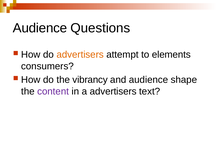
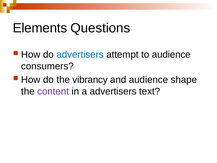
Audience: Audience -> Elements (40, 28)
advertisers colour: orange -> blue (80, 55)
to elements: elements -> audience (171, 55)
